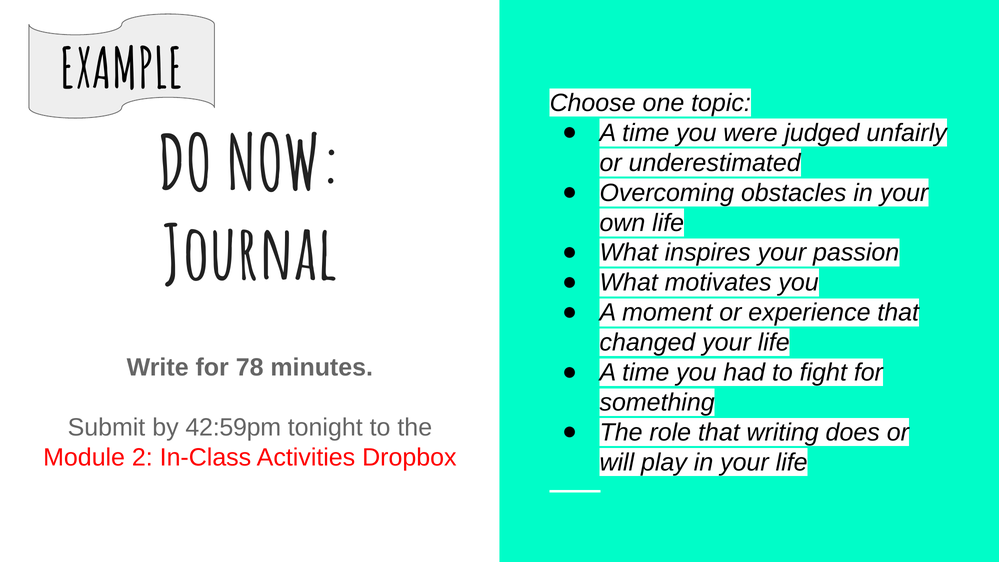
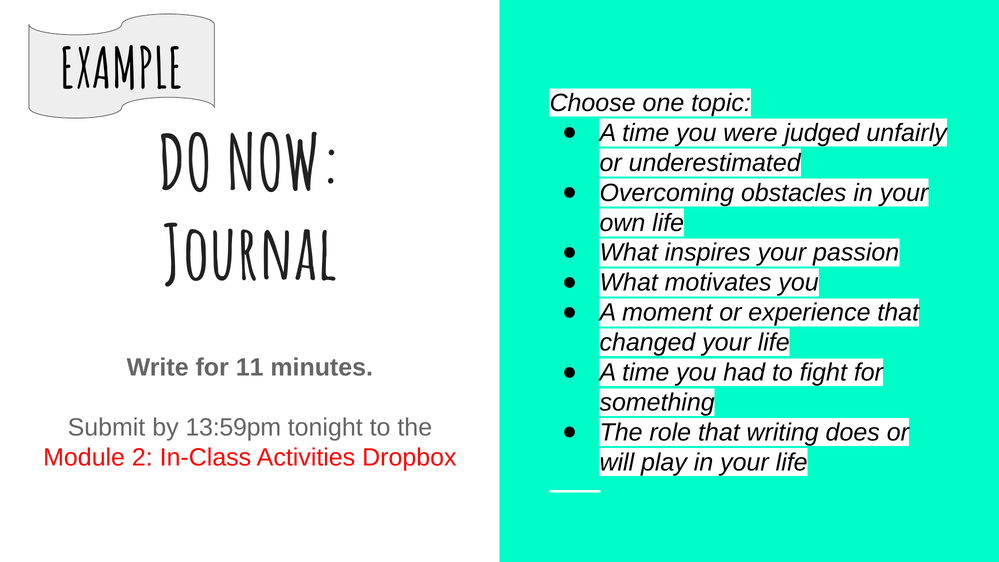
78: 78 -> 11 (250, 368)
42:59pm: 42:59pm -> 13:59pm (233, 427)
